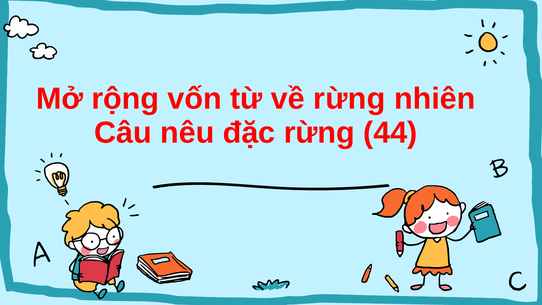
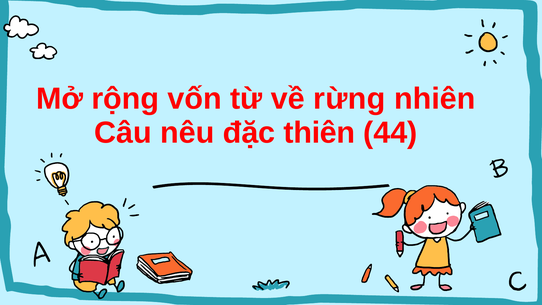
đặc rừng: rừng -> thiên (319, 133)
